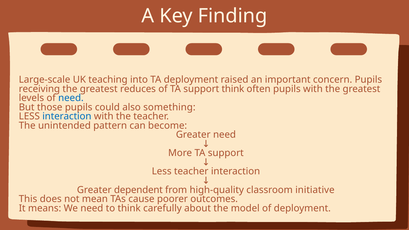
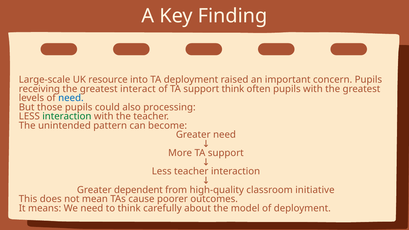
teaching: teaching -> resource (108, 80)
reduces: reduces -> interact (138, 89)
something: something -> processing (169, 107)
interaction colour: blue -> green (67, 116)
